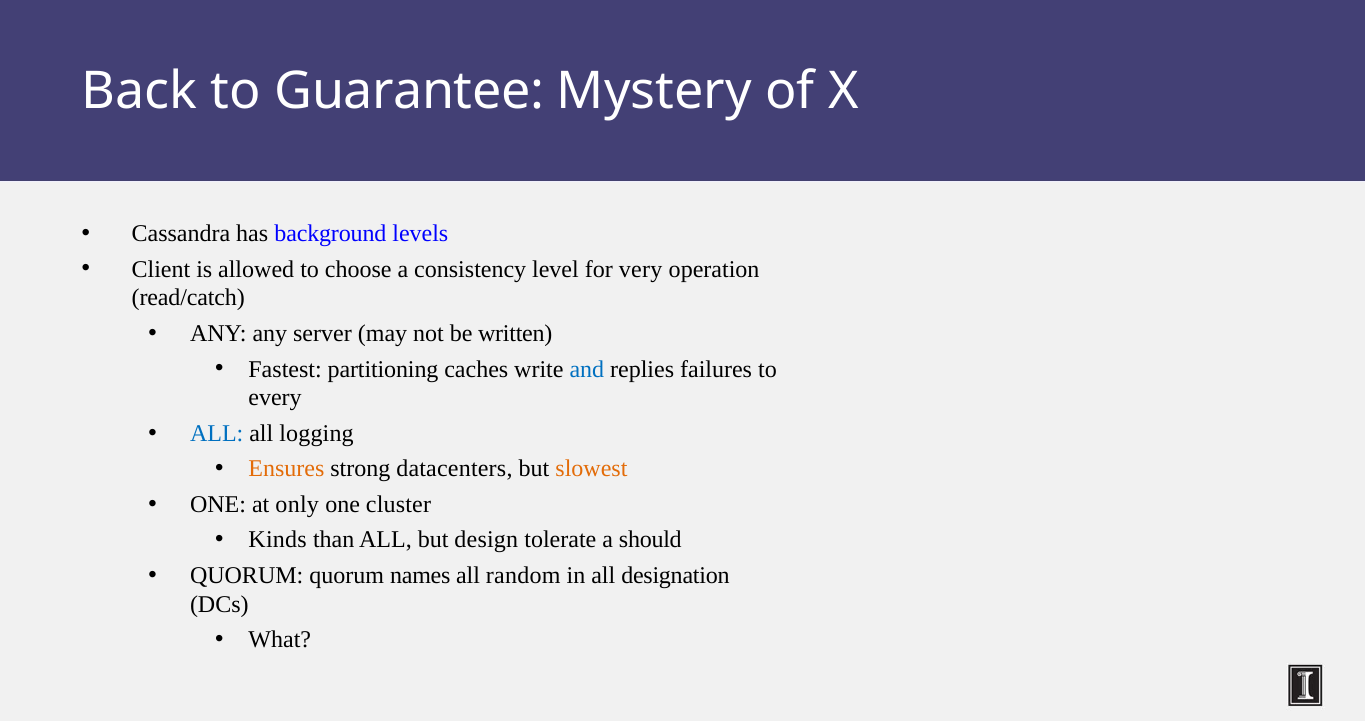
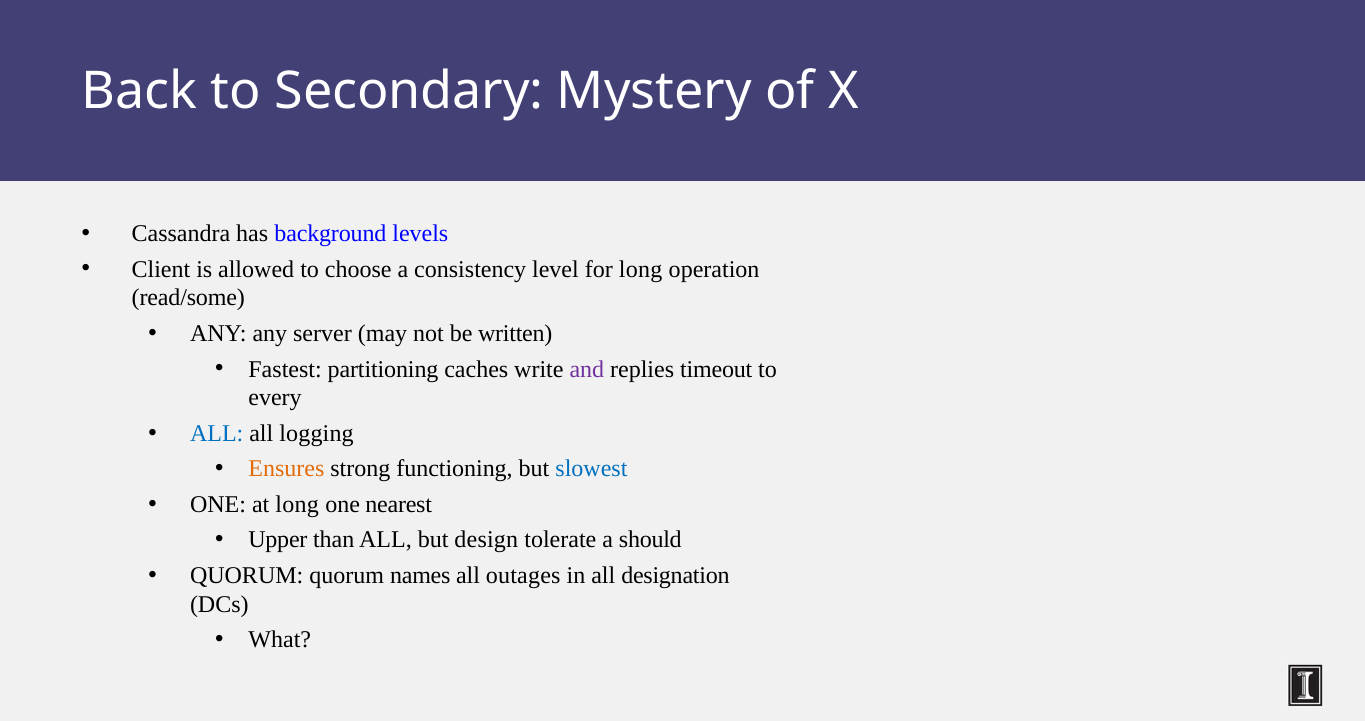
Guarantee: Guarantee -> Secondary (409, 92)
for very: very -> long (641, 269)
read/catch: read/catch -> read/some (188, 298)
and colour: blue -> purple (587, 369)
failures: failures -> timeout (716, 369)
datacenters: datacenters -> functioning (455, 469)
slowest colour: orange -> blue (591, 469)
at only: only -> long (297, 504)
cluster: cluster -> nearest (399, 504)
Kinds: Kinds -> Upper (278, 540)
random: random -> outages (523, 575)
